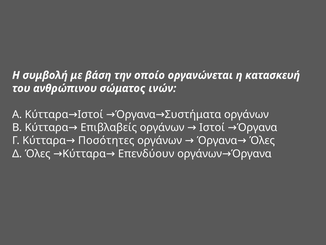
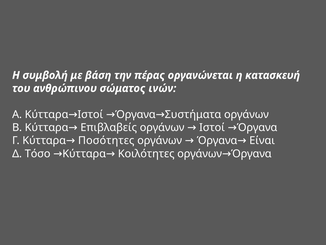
οποίο: οποίο -> πέρας (150, 75)
Όλες: Όλες -> Είναι (262, 140)
Δ Όλες: Όλες -> Τόσο (38, 153)
Επενδύουν: Επενδύουν -> Κοιλότητες (146, 153)
